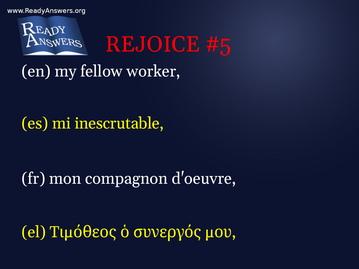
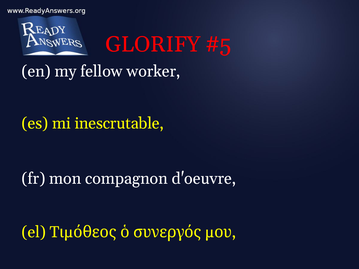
REJOICE: REJOICE -> GLORIFY (153, 44)
